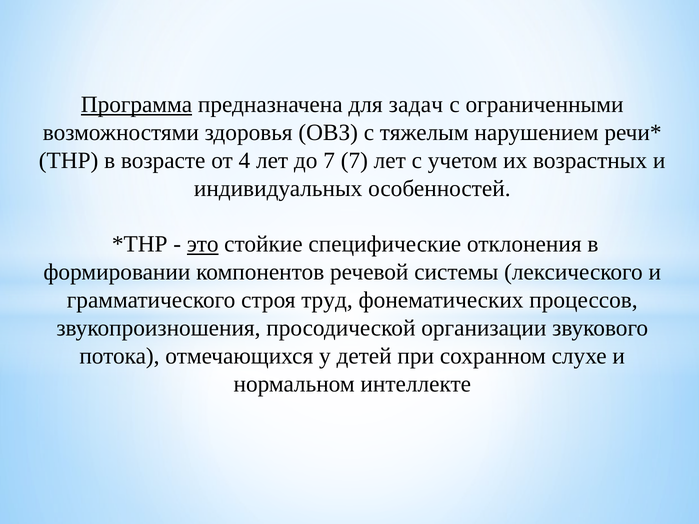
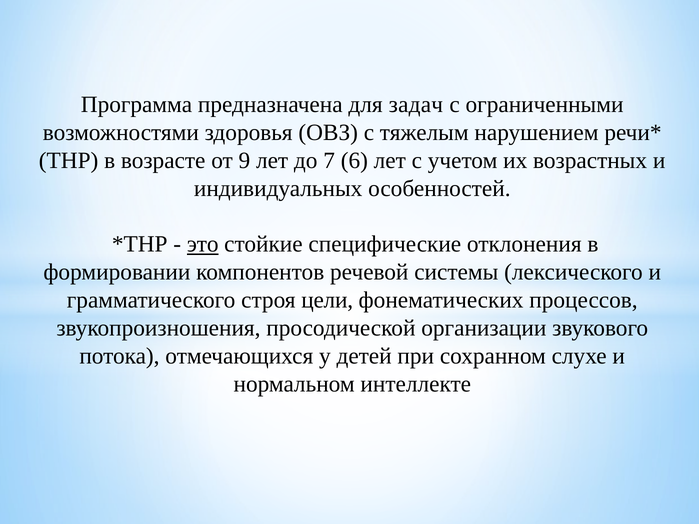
Программа underline: present -> none (136, 105)
4: 4 -> 9 (244, 161)
7 7: 7 -> 6 (354, 161)
труд: труд -> цели (327, 300)
